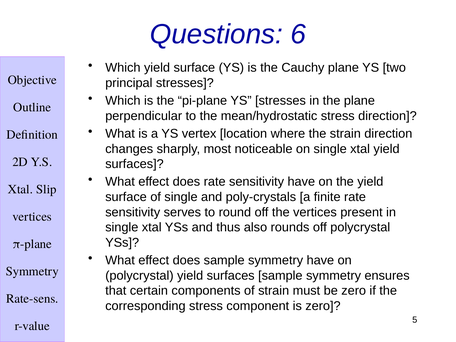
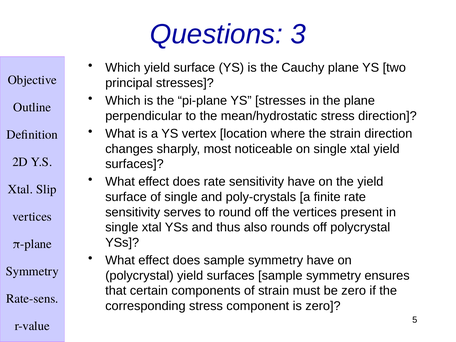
6: 6 -> 3 (298, 34)
